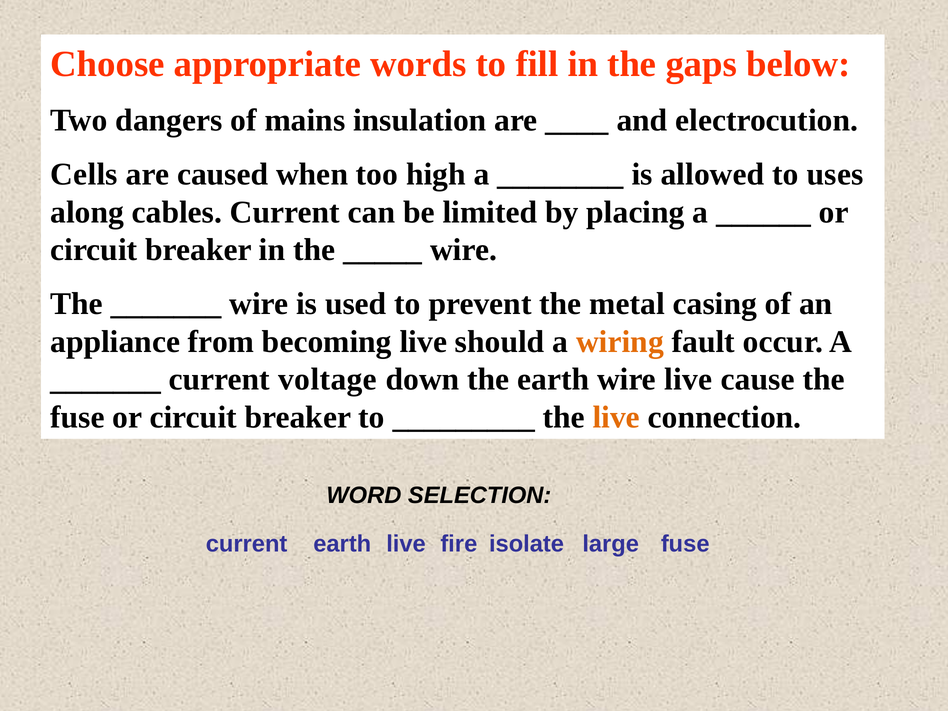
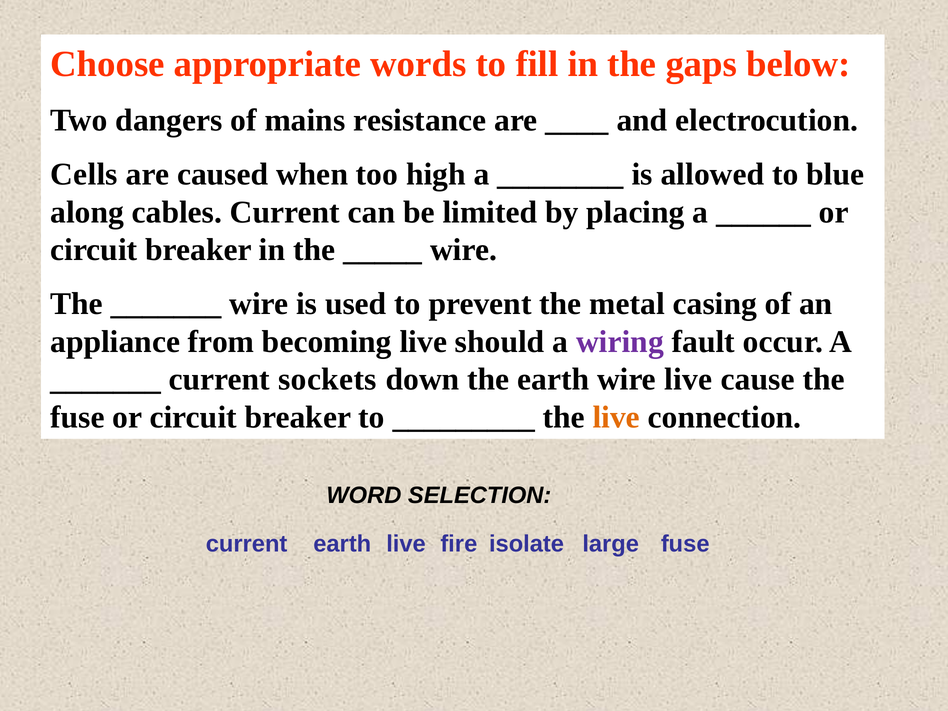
insulation: insulation -> resistance (420, 120)
uses: uses -> blue (835, 174)
wiring colour: orange -> purple (620, 342)
voltage: voltage -> sockets (328, 380)
